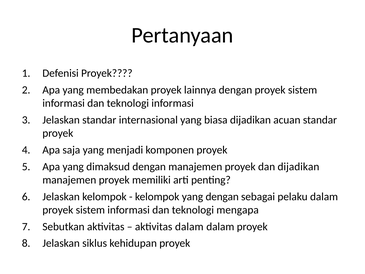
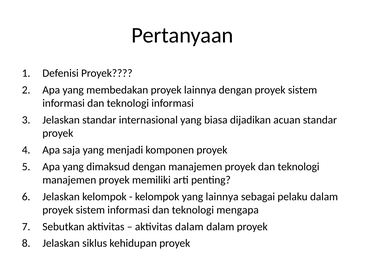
proyek dan dijadikan: dijadikan -> teknologi (299, 166)
yang dengan: dengan -> lainnya (222, 196)
